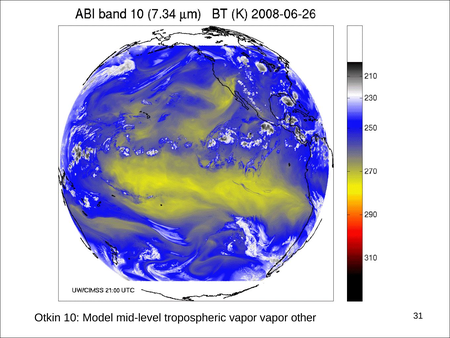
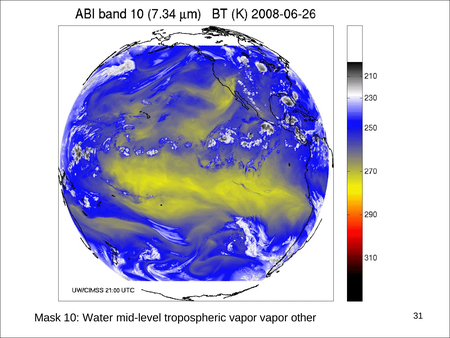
Otkin: Otkin -> Mask (48, 317)
Model: Model -> Water (98, 317)
